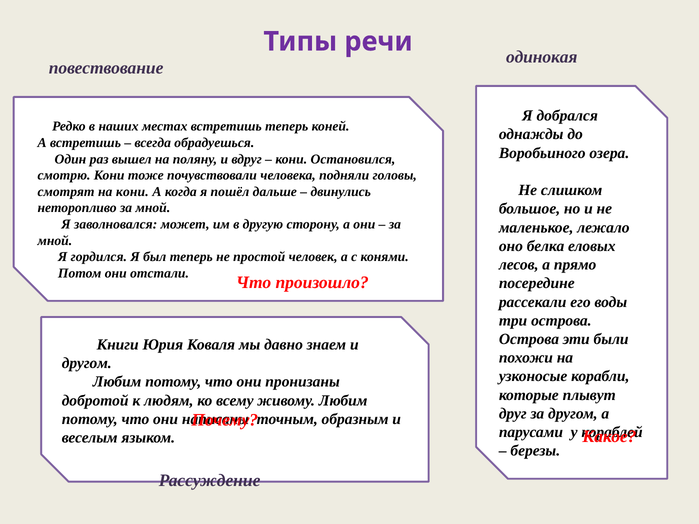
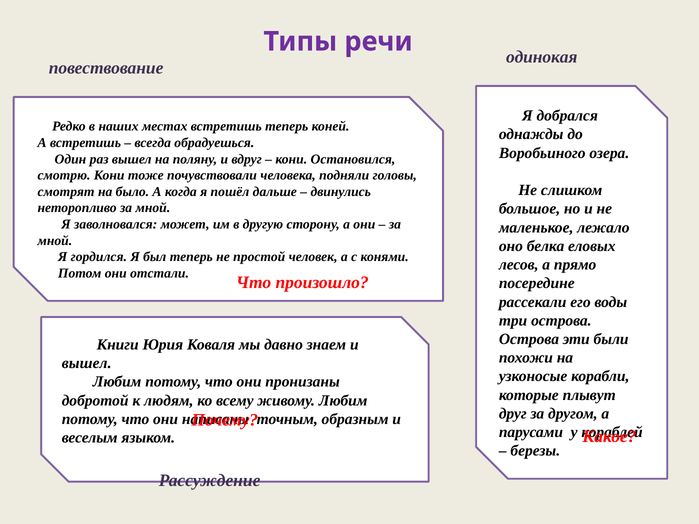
на кони: кони -> было (132, 192)
другом: другом -> вышел (87, 363)
